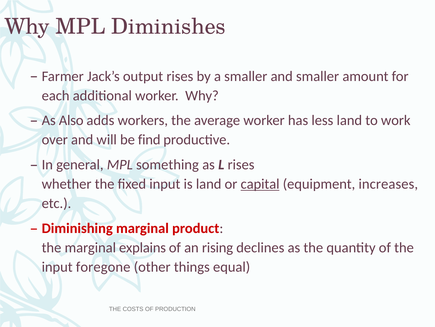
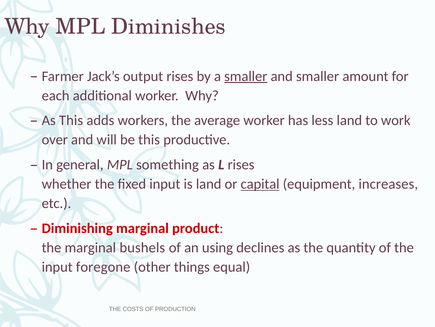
smaller underline: none -> present (246, 76)
As Also: Also -> This (71, 120)
be find: find -> this (149, 140)
explains: explains -> bushels (142, 247)
rising: rising -> using (217, 247)
